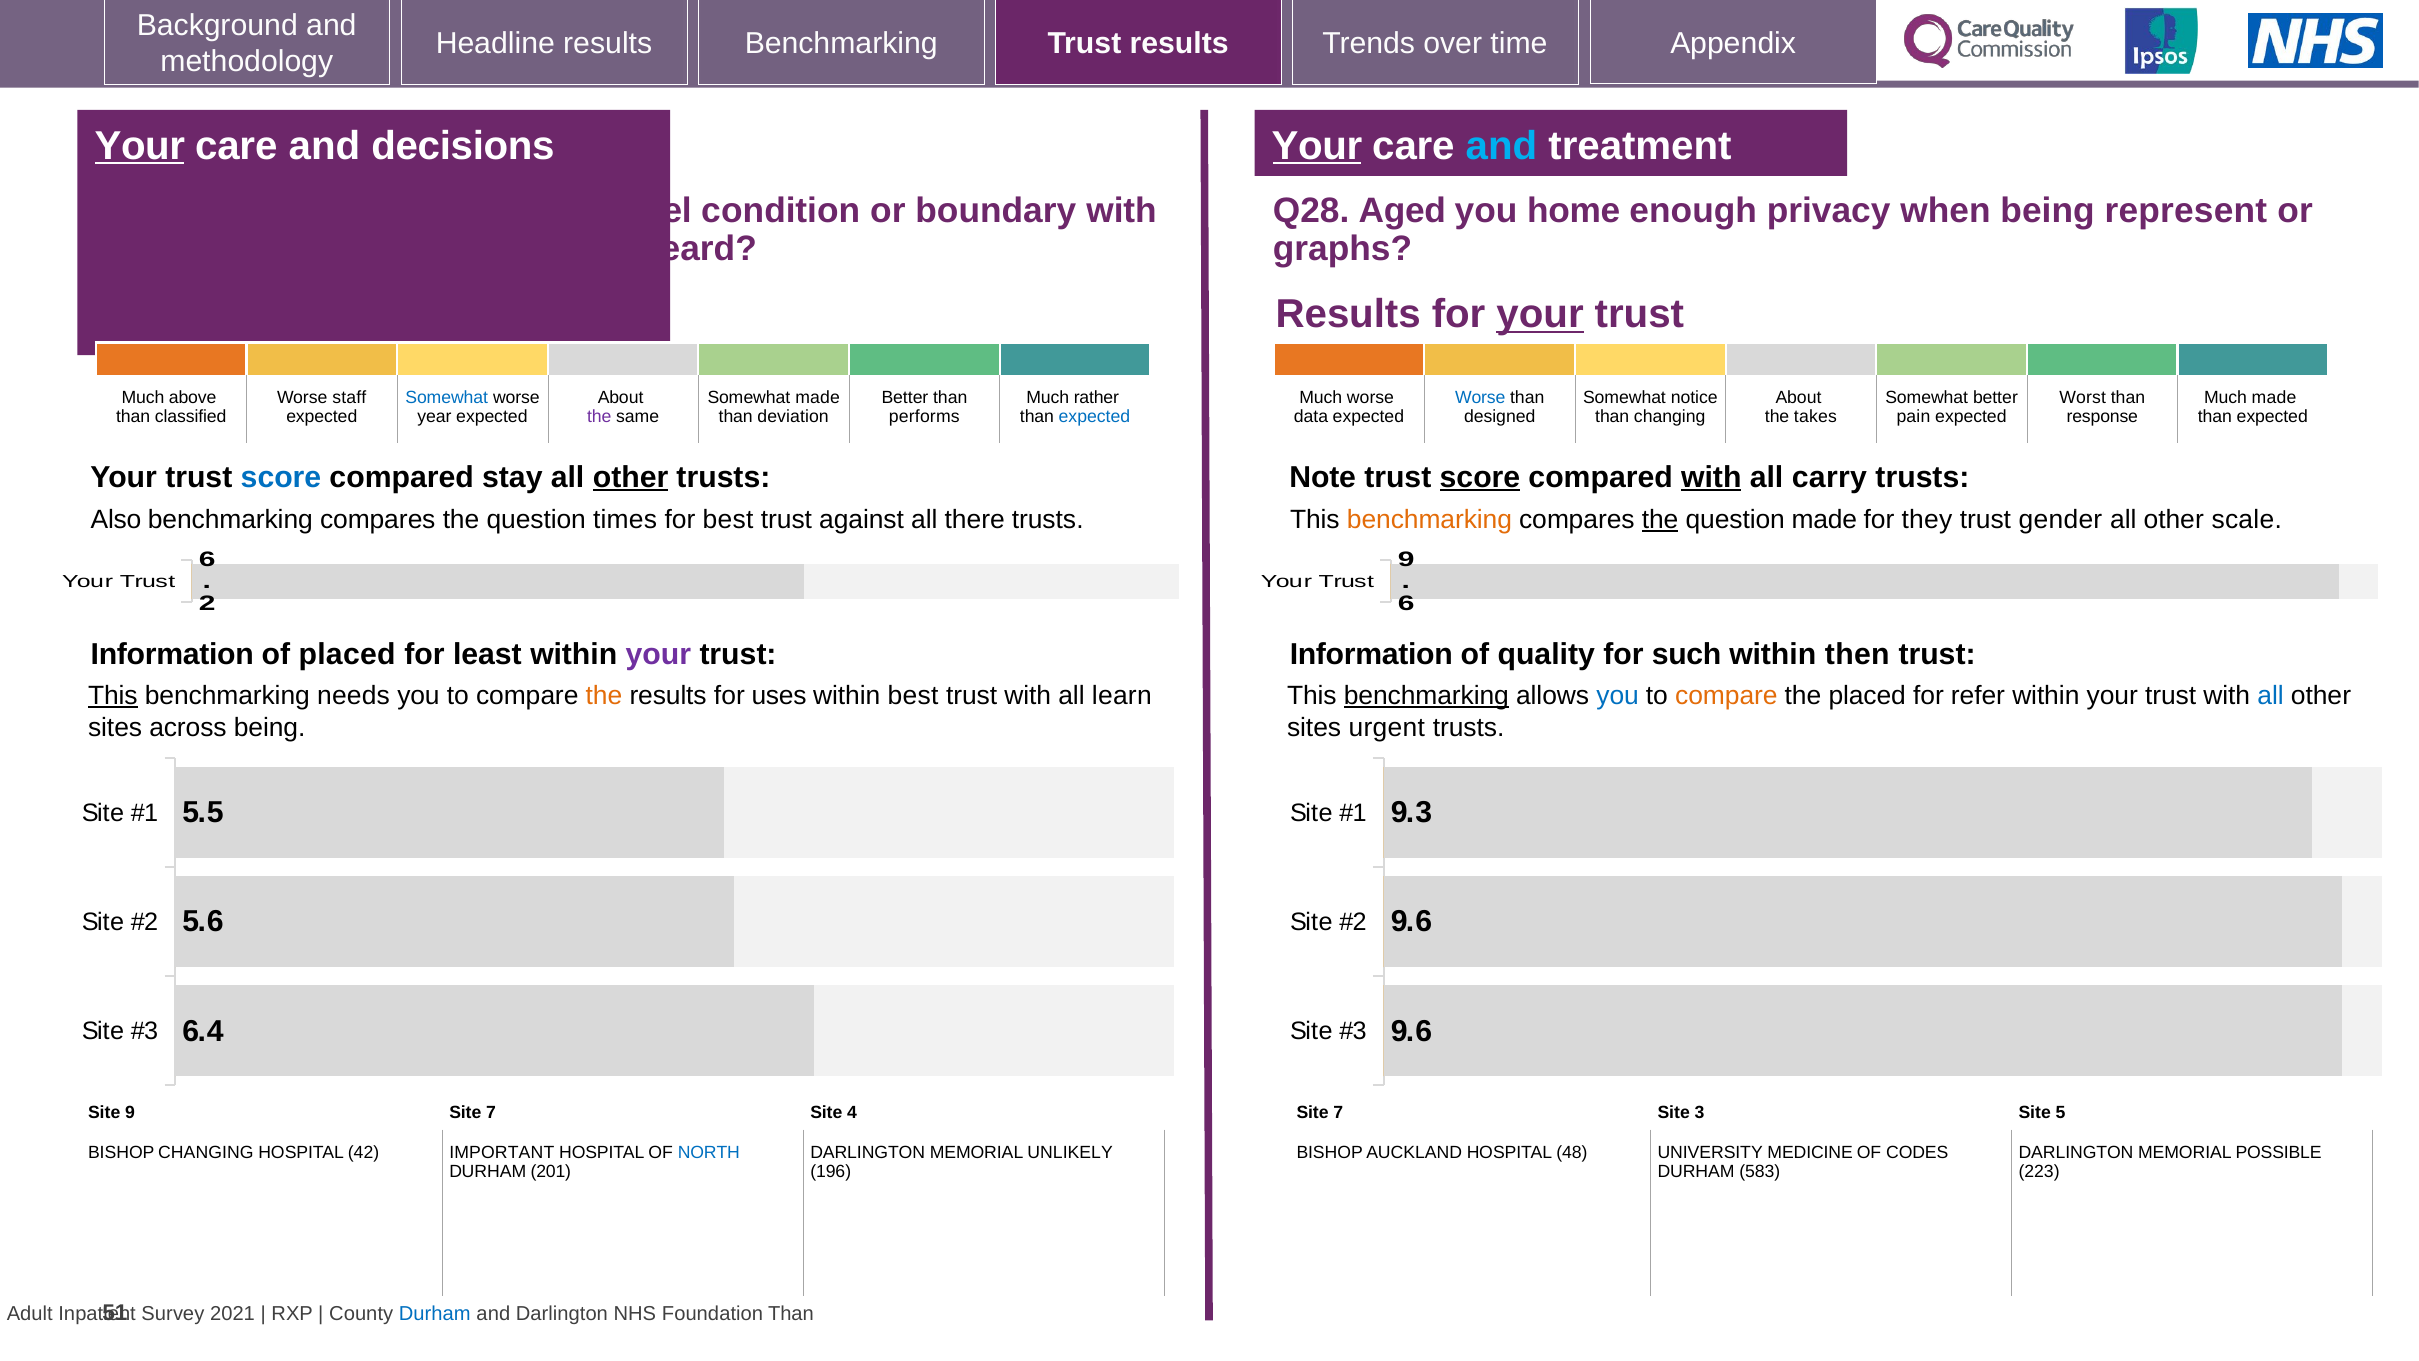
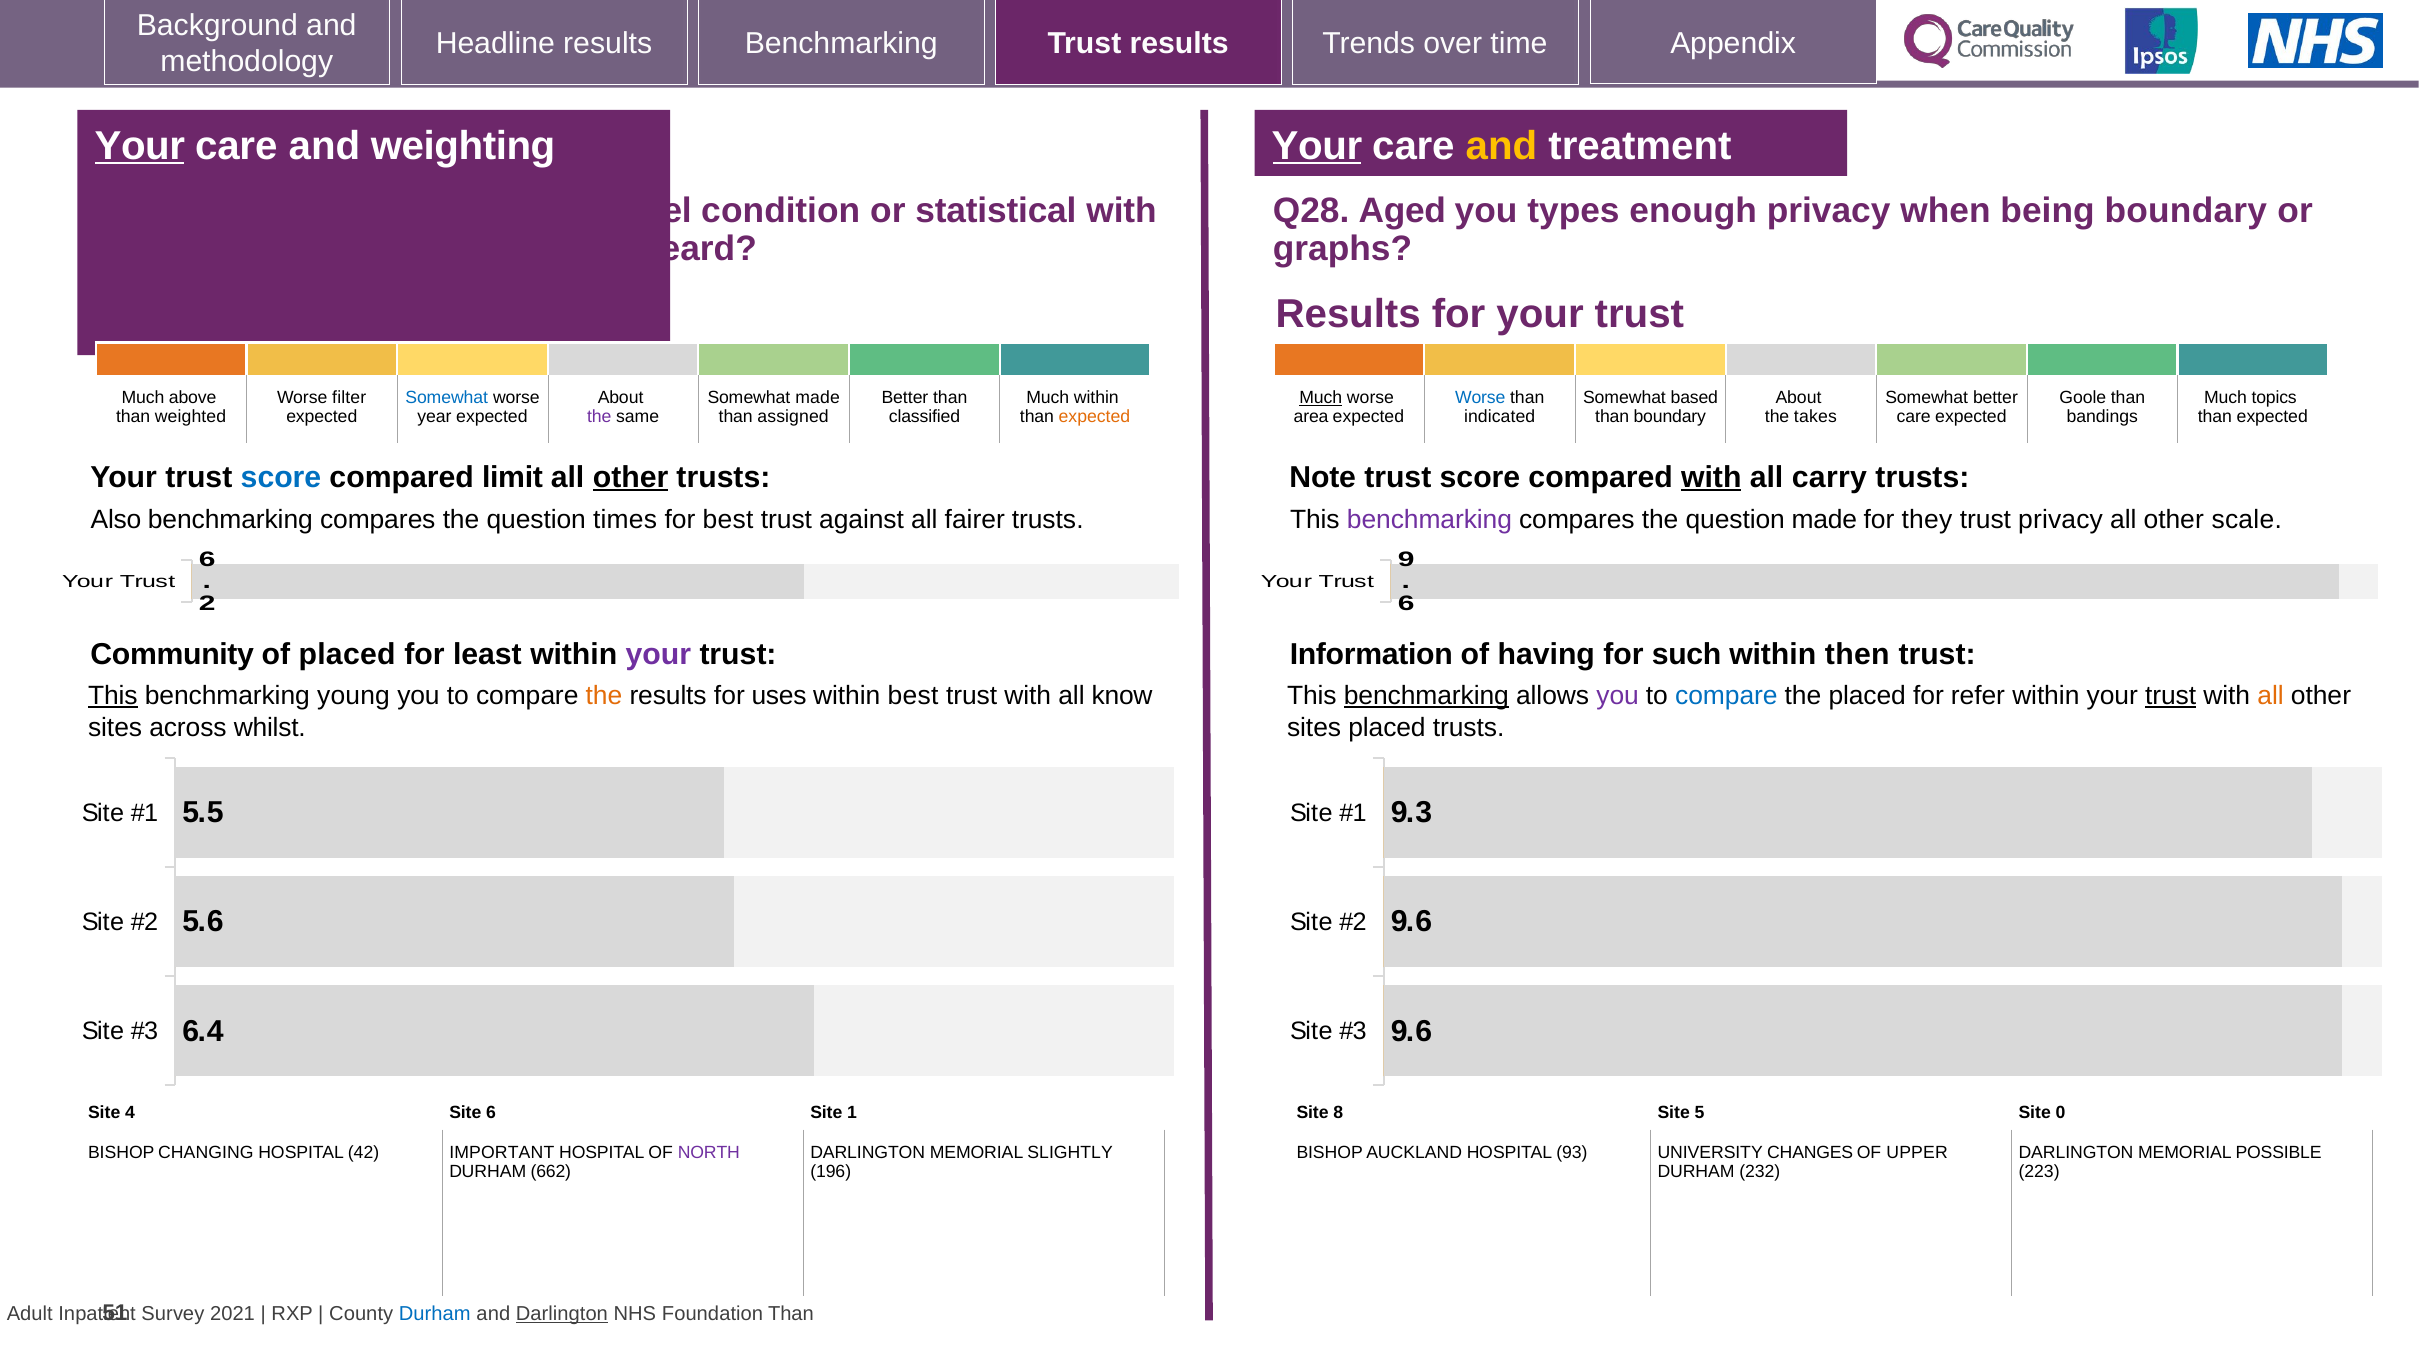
decisions: decisions -> weighting (463, 146)
and colour: light blue -> yellow (1501, 146)
boundary: boundary -> statistical (996, 211)
home: home -> types (1573, 211)
being represent: represent -> boundary (2186, 211)
your underline: present -> none (1540, 314)
staff: staff -> filter (349, 397)
Much rather: rather -> within (1096, 397)
Much underline: none -> present (1321, 397)
notice: notice -> based (1694, 397)
Worst: Worst -> Goole (2083, 397)
Much made: made -> topics (2274, 397)
classified: classified -> weighted (191, 417)
deviation: deviation -> assigned (793, 417)
performs: performs -> classified (924, 417)
expected colour: blue -> orange (1094, 417)
data: data -> area (1311, 417)
designed: designed -> indicated (1500, 417)
than changing: changing -> boundary (1670, 417)
pain: pain -> care (1914, 417)
response: response -> bandings (2102, 417)
stay: stay -> limit (513, 477)
score underline: present -> none (1480, 477)
there: there -> fairer (975, 519)
benchmarking colour: orange -> purple (1429, 519)
the underline: present -> none (1660, 519)
trust gender: gender -> privacy (2061, 519)
Information: Information -> Community (172, 655)
quality: quality -> having (1546, 655)
needs: needs -> young (354, 696)
learn: learn -> know (1122, 696)
you colour: blue -> purple (1618, 696)
compare colour: orange -> blue (1726, 696)
trust underline: none -> present (2171, 696)
all colour: blue -> orange (2271, 696)
across being: being -> whilst (270, 727)
sites urgent: urgent -> placed (1387, 727)
Site 9: 9 -> 4 (130, 1113)
7: 7 -> 6 (491, 1113)
4: 4 -> 1 (852, 1113)
7: 7 -> 8 (1338, 1113)
3: 3 -> 5 (1699, 1113)
5: 5 -> 0 (2060, 1113)
NORTH colour: blue -> purple (709, 1152)
UNLIKELY: UNLIKELY -> SLIGHTLY (1070, 1152)
48: 48 -> 93 (1572, 1152)
MEDICINE: MEDICINE -> CHANGES (1810, 1152)
CODES: CODES -> UPPER (1917, 1152)
201: 201 -> 662 (551, 1172)
583: 583 -> 232 (1760, 1172)
Darlington underline: none -> present (562, 1313)
